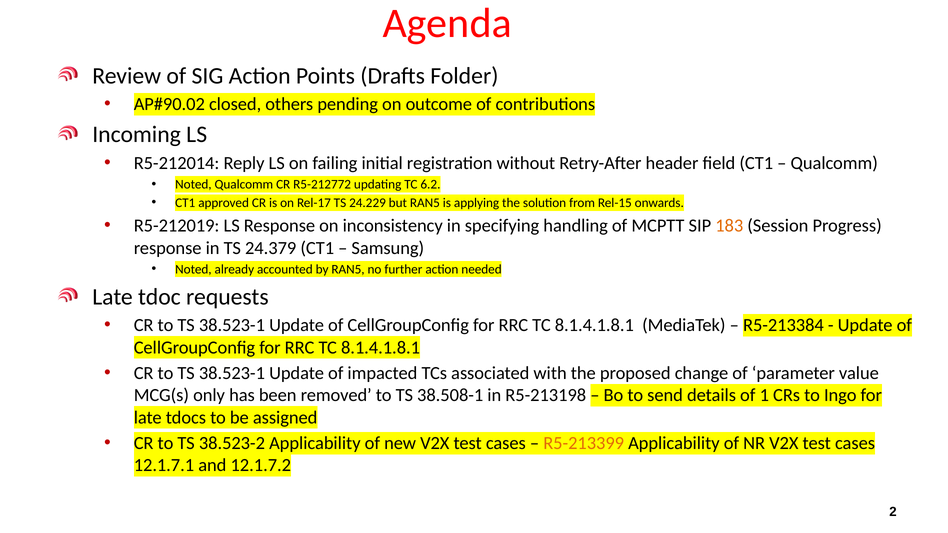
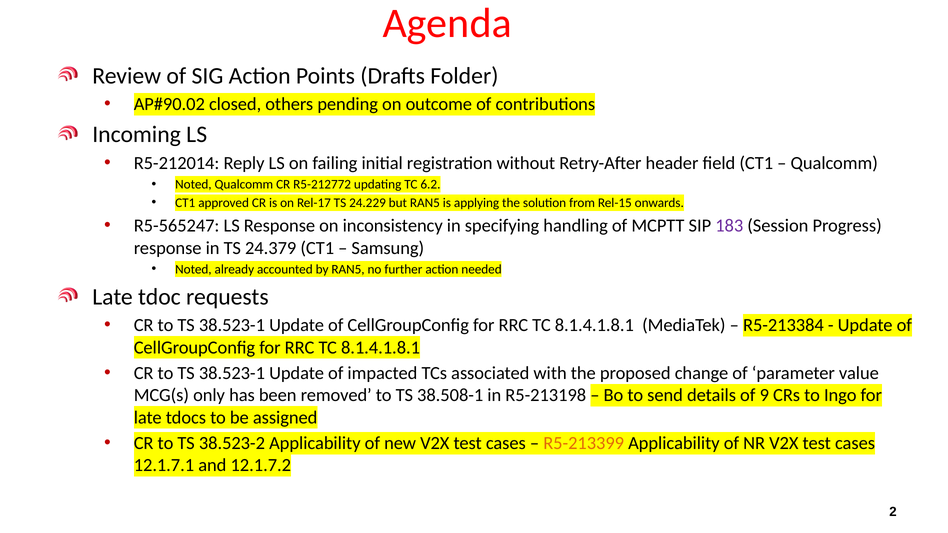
R5-212019: R5-212019 -> R5-565247 (177, 226)
183 colour: orange -> purple (729, 226)
1: 1 -> 9 (764, 396)
